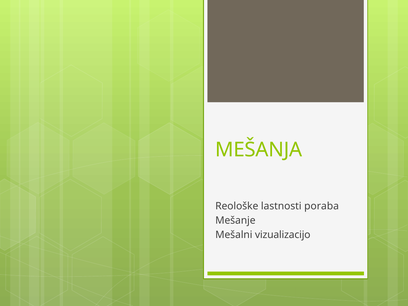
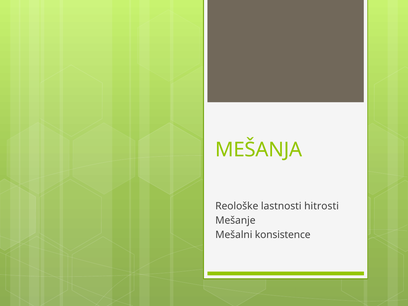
poraba: poraba -> hitrosti (322, 206)
vizualizacijo: vizualizacijo -> konsistence (283, 235)
